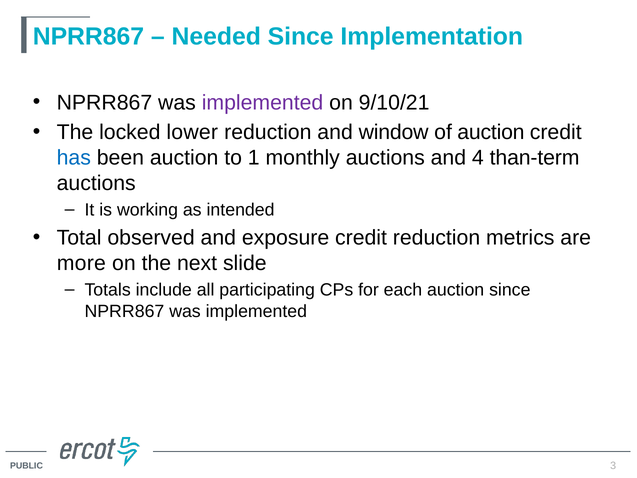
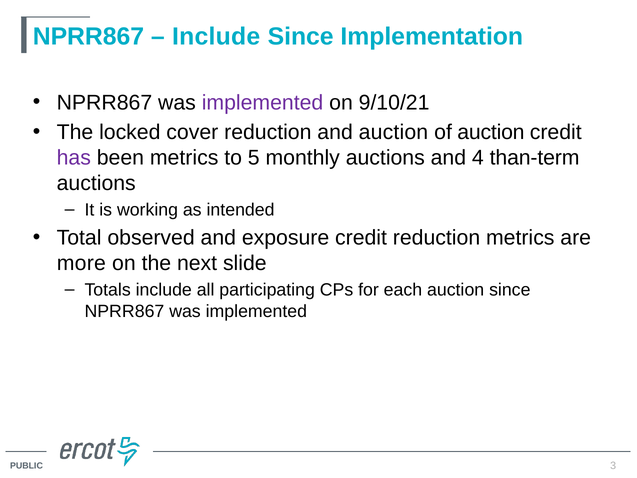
Needed: Needed -> Include (216, 37)
lower: lower -> cover (192, 132)
and window: window -> auction (393, 132)
has colour: blue -> purple (74, 158)
been auction: auction -> metrics (184, 158)
1: 1 -> 5 (254, 158)
